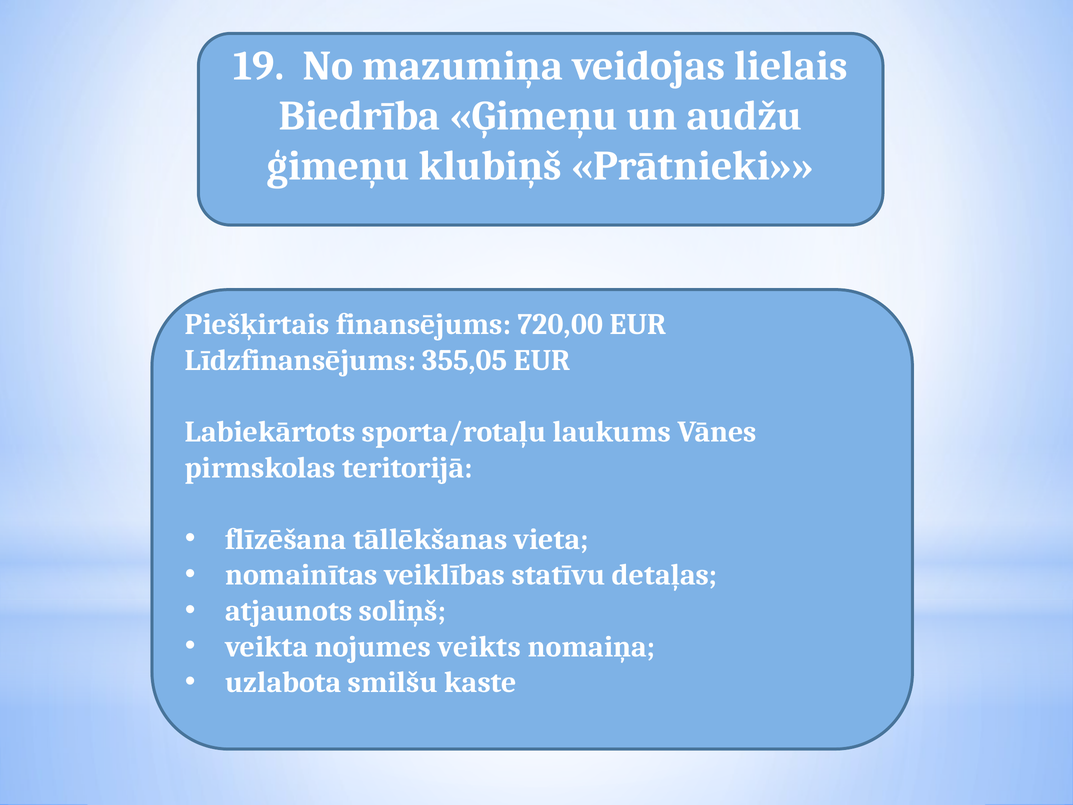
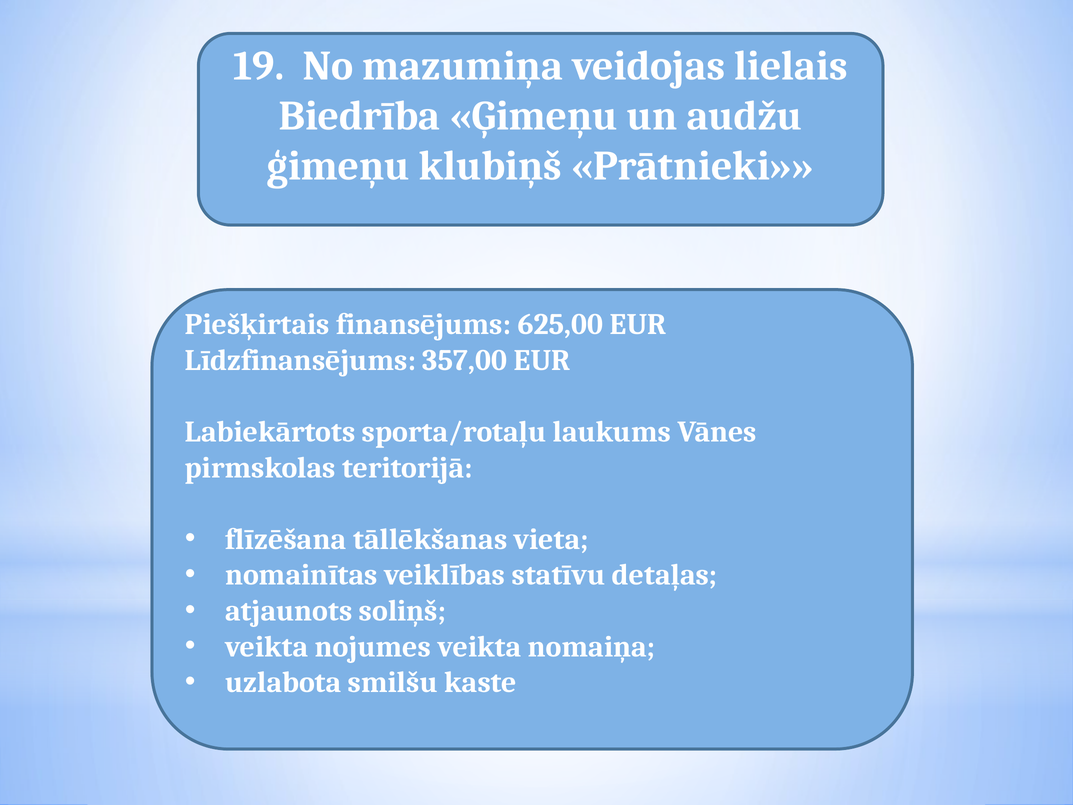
720,00: 720,00 -> 625,00 (560, 324)
355,05: 355,05 -> 357,00 (465, 360)
nojumes veikts: veikts -> veikta (479, 646)
